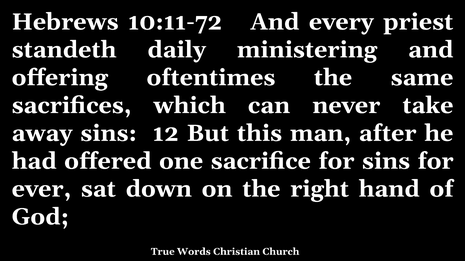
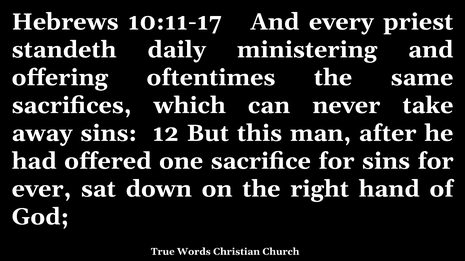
10:11-72: 10:11-72 -> 10:11-17 (175, 22)
